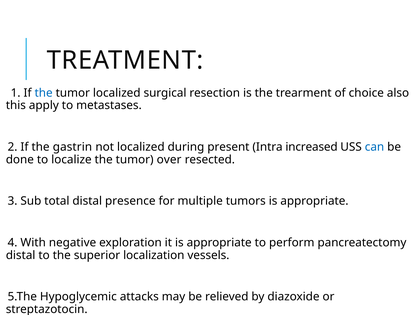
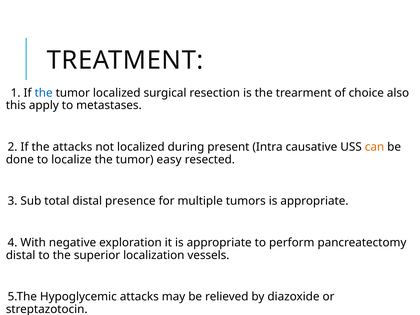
the gastrin: gastrin -> attacks (72, 147)
increased: increased -> causative (311, 147)
can colour: blue -> orange (375, 147)
over: over -> easy (169, 160)
